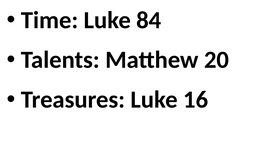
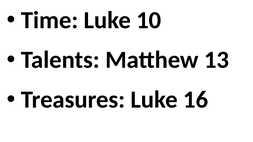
84: 84 -> 10 (149, 20)
20: 20 -> 13 (216, 60)
